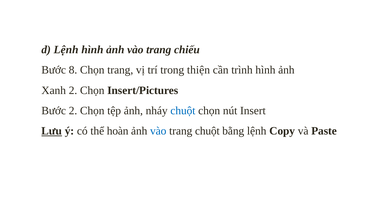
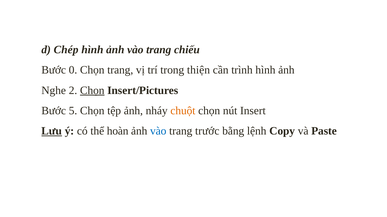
d Lệnh: Lệnh -> Chép (66, 50)
8: 8 -> 0 (73, 70)
Xanh: Xanh -> Nghe (54, 91)
Chọn underline: none -> present (92, 91)
Bước 2: 2 -> 5 (73, 111)
chuột colour: blue -> orange (183, 111)
trang chuột: chuột -> trước (207, 131)
